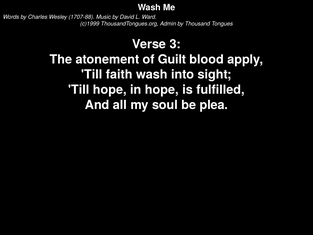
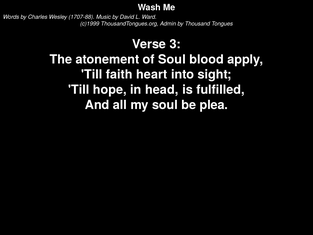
of Guilt: Guilt -> Soul (172, 59)
faith wash: wash -> heart (152, 74)
in hope: hope -> head (162, 90)
